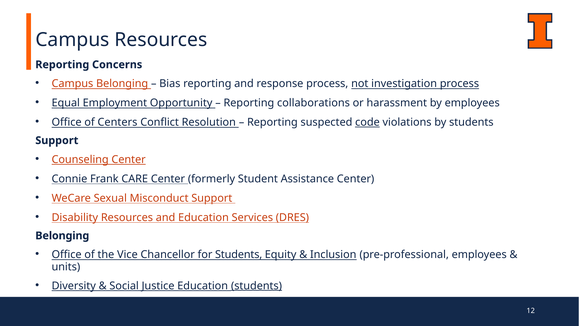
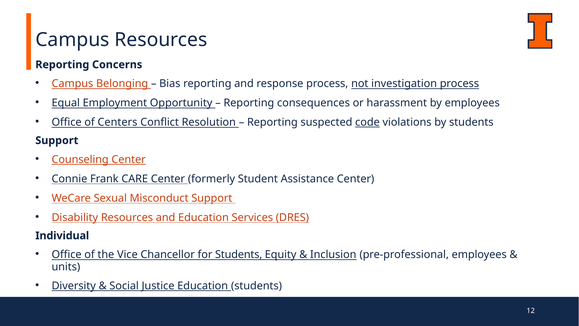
collaborations: collaborations -> consequences (313, 103)
Belonging: Belonging -> Individual (62, 235)
students underline: present -> none (256, 286)
